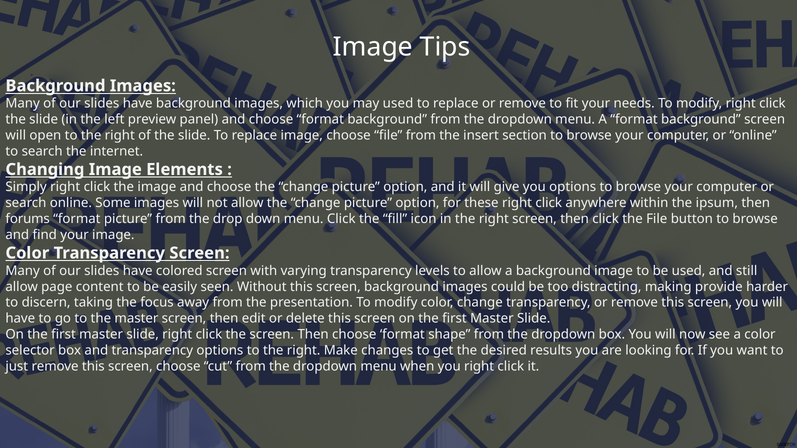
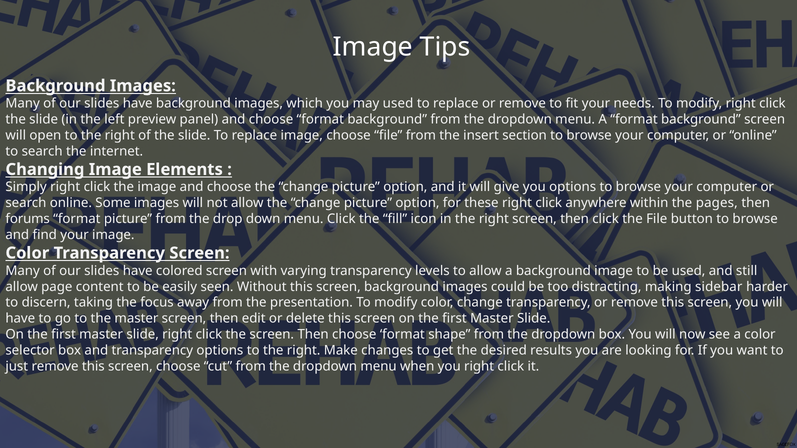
ipsum: ipsum -> pages (717, 203)
provide: provide -> sidebar (719, 287)
